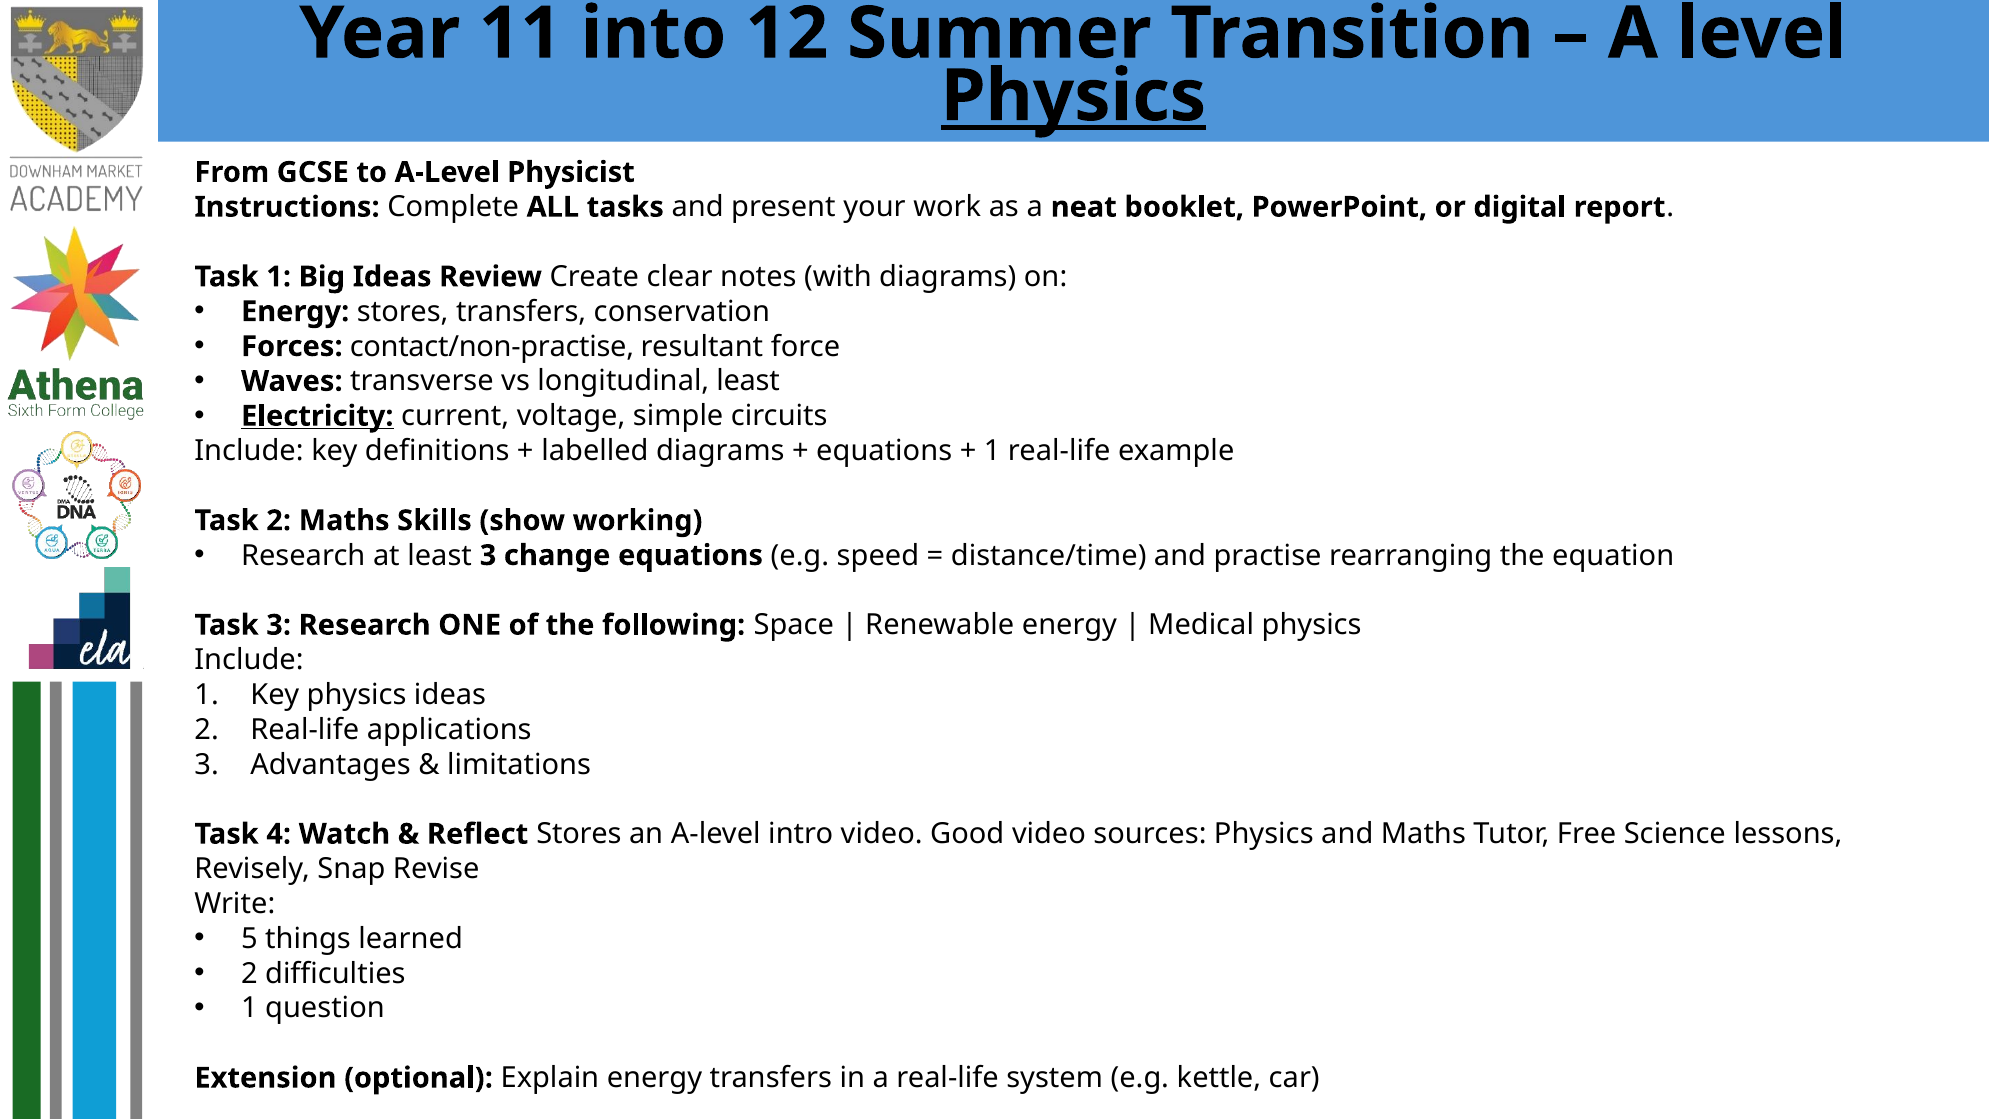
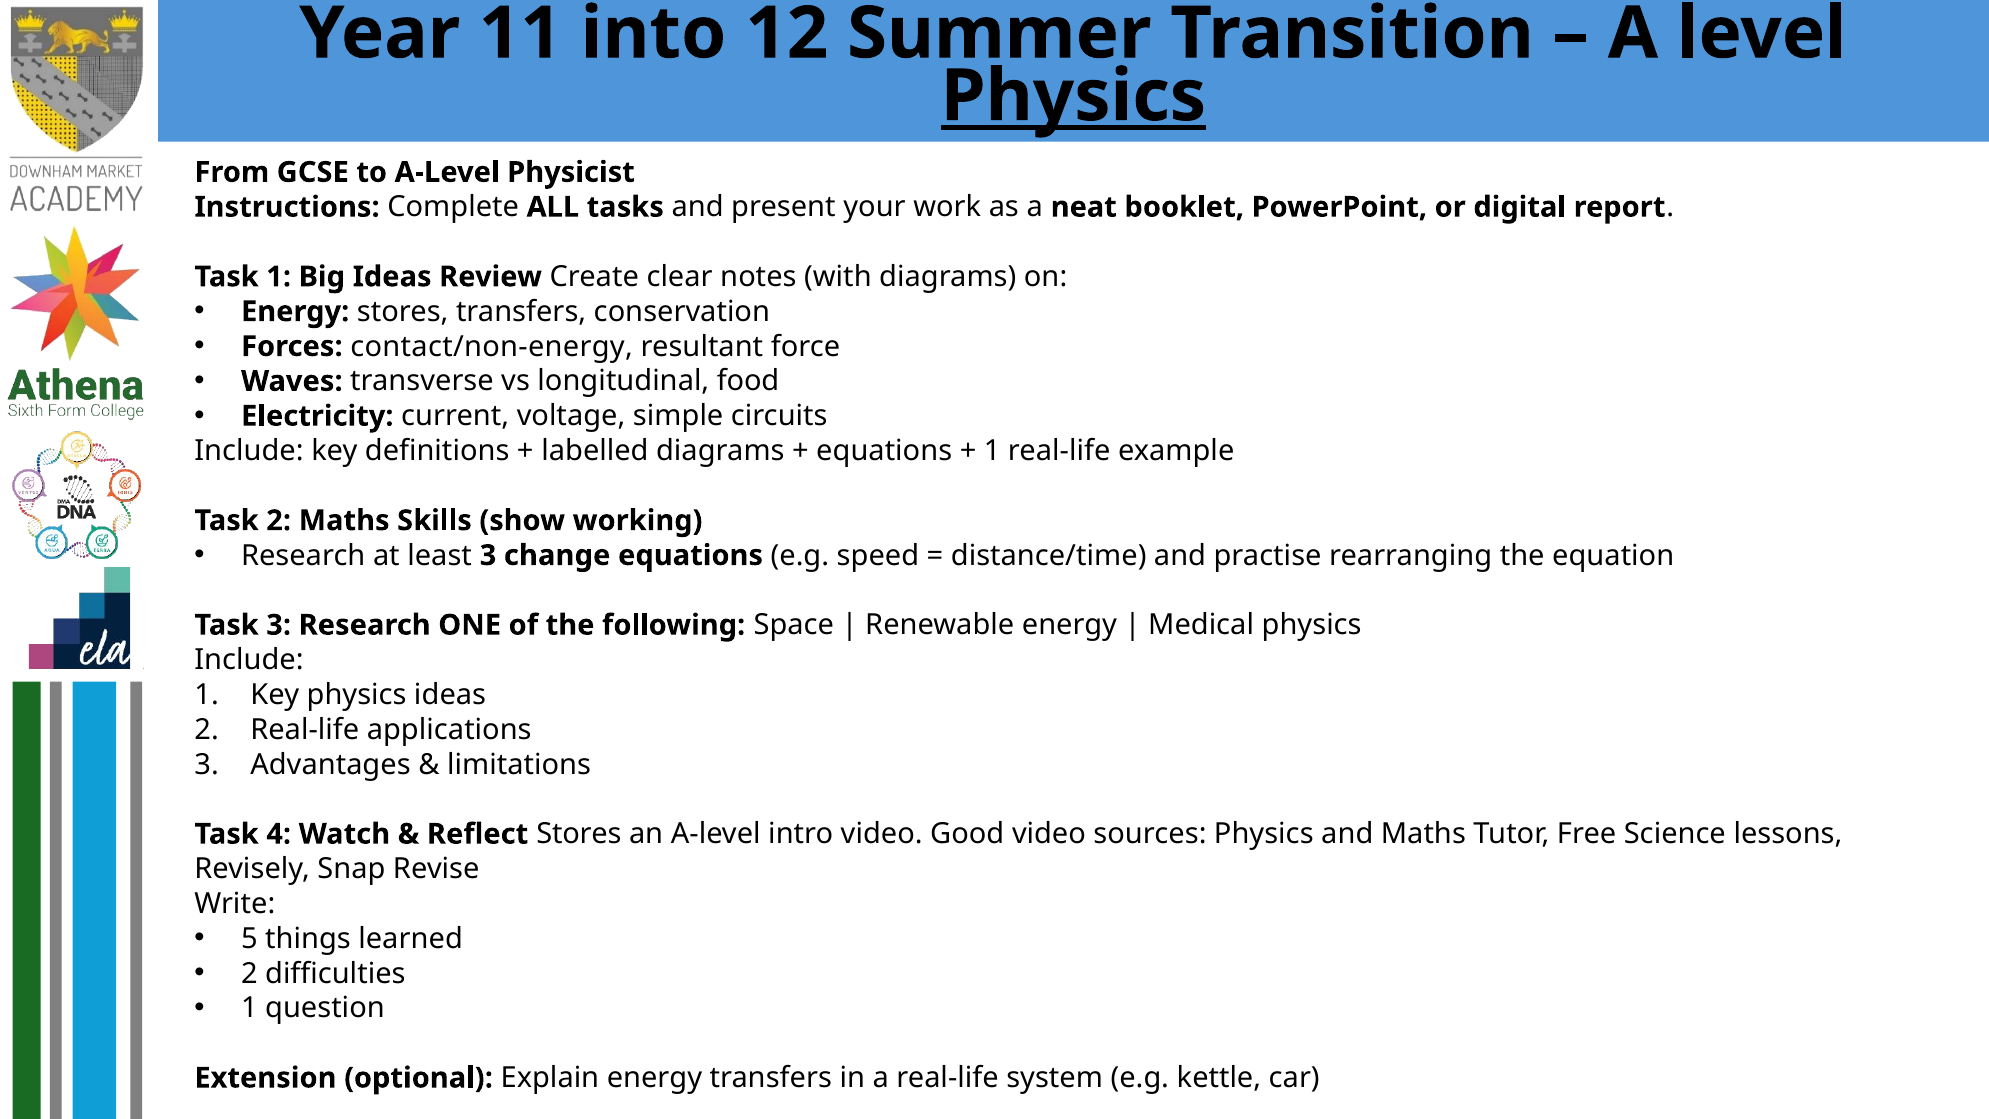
contact/non-practise: contact/non-practise -> contact/non-energy (492, 346)
longitudinal least: least -> food (748, 381)
Electricity underline: present -> none (317, 416)
